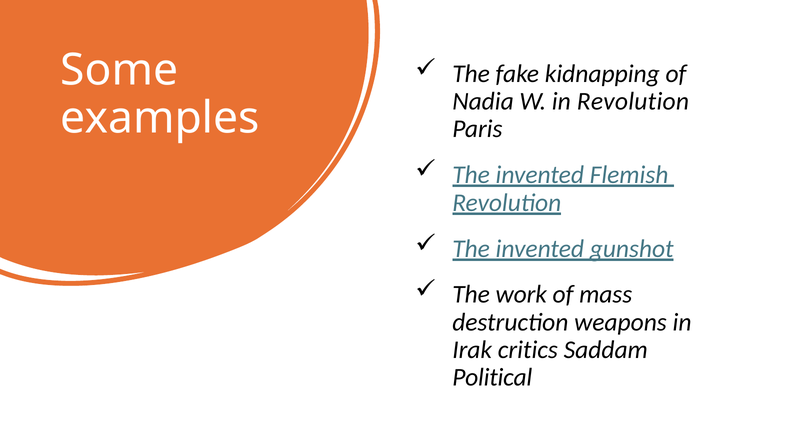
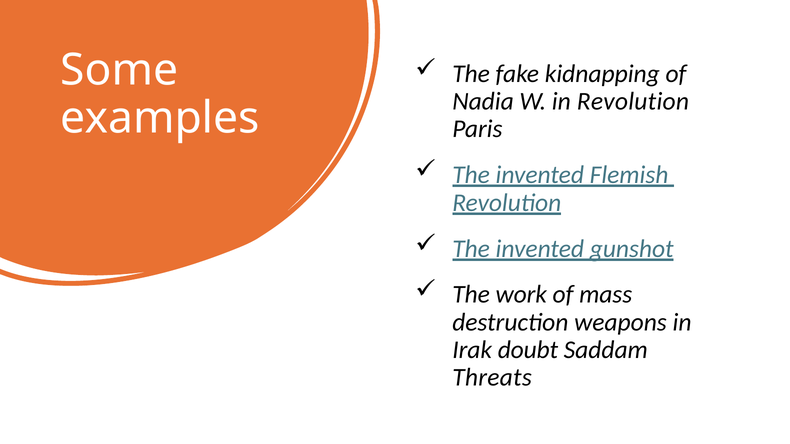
critics: critics -> doubt (528, 350)
Political: Political -> Threats (492, 378)
